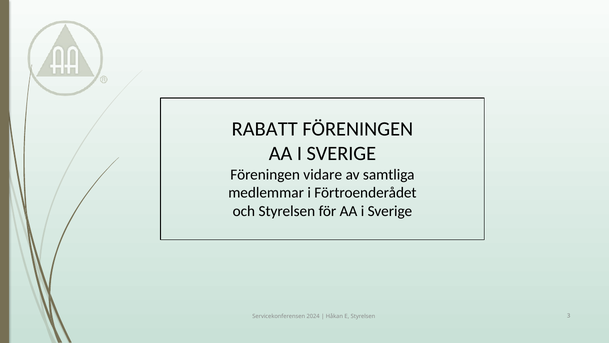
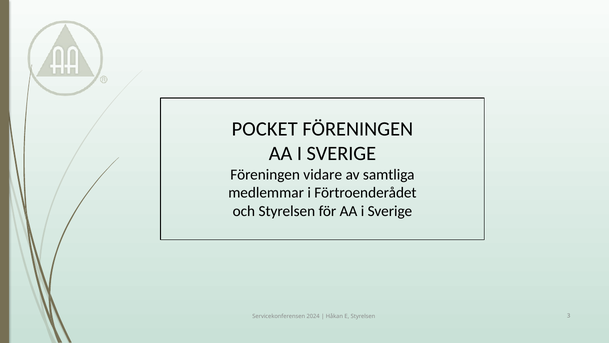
RABATT: RABATT -> POCKET (265, 129)
